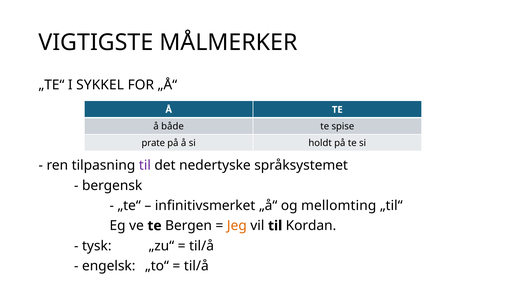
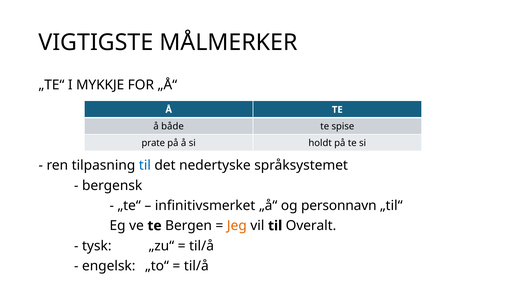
SYKKEL: SYKKEL -> MYKKJE (100, 85)
til colour: purple -> blue (145, 165)
mellomting: mellomting -> personnavn (339, 205)
Kordan: Kordan -> Overalt (311, 225)
